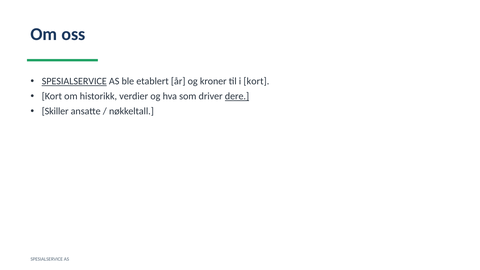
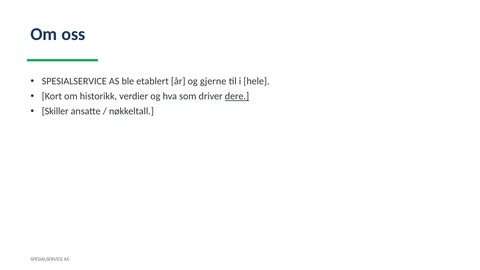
SPESIALSERVICE underline: present -> none (74, 81)
kroner: kroner -> gjerne (213, 81)
i kort: kort -> hele (256, 81)
